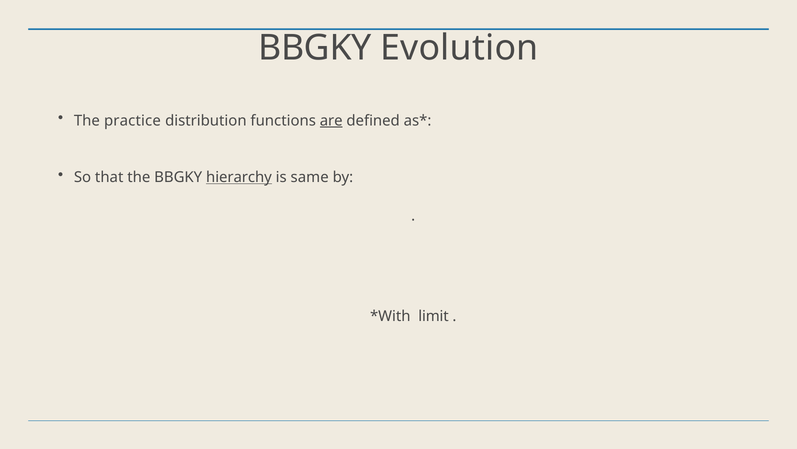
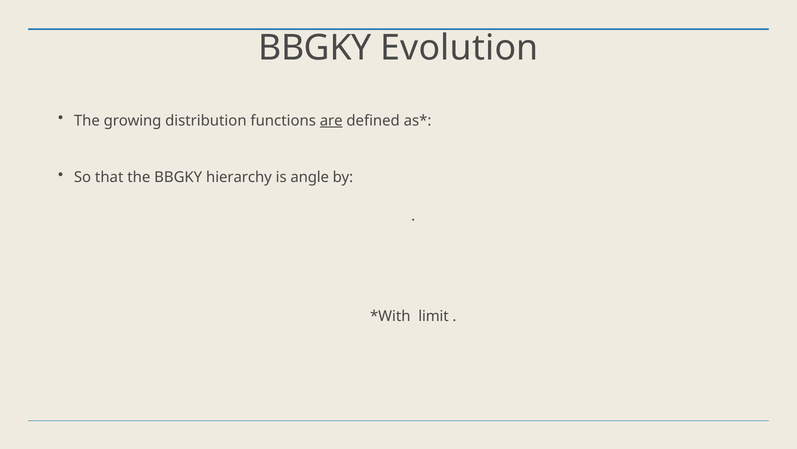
practice: practice -> growing (133, 120)
hierarchy underline: present -> none (239, 177)
same: same -> angle (310, 177)
